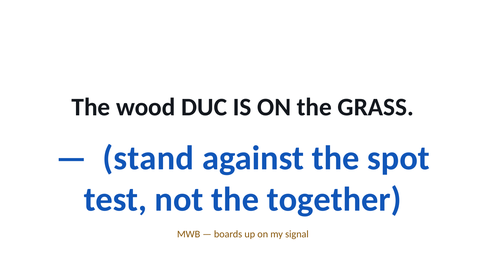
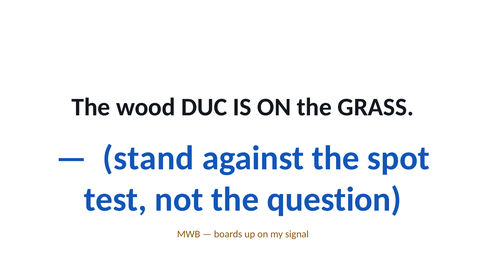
together: together -> question (334, 200)
